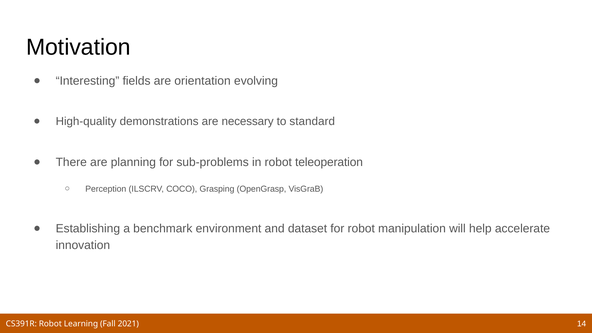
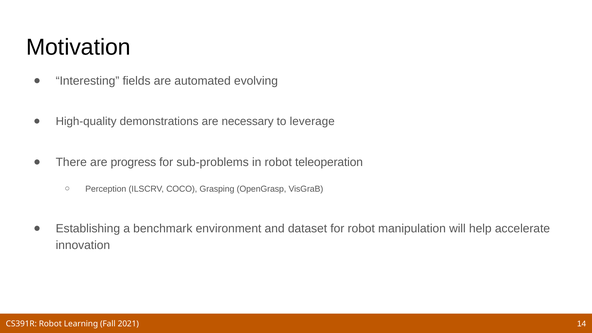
orientation: orientation -> automated (203, 81)
standard: standard -> leverage (312, 121)
planning: planning -> progress (133, 162)
